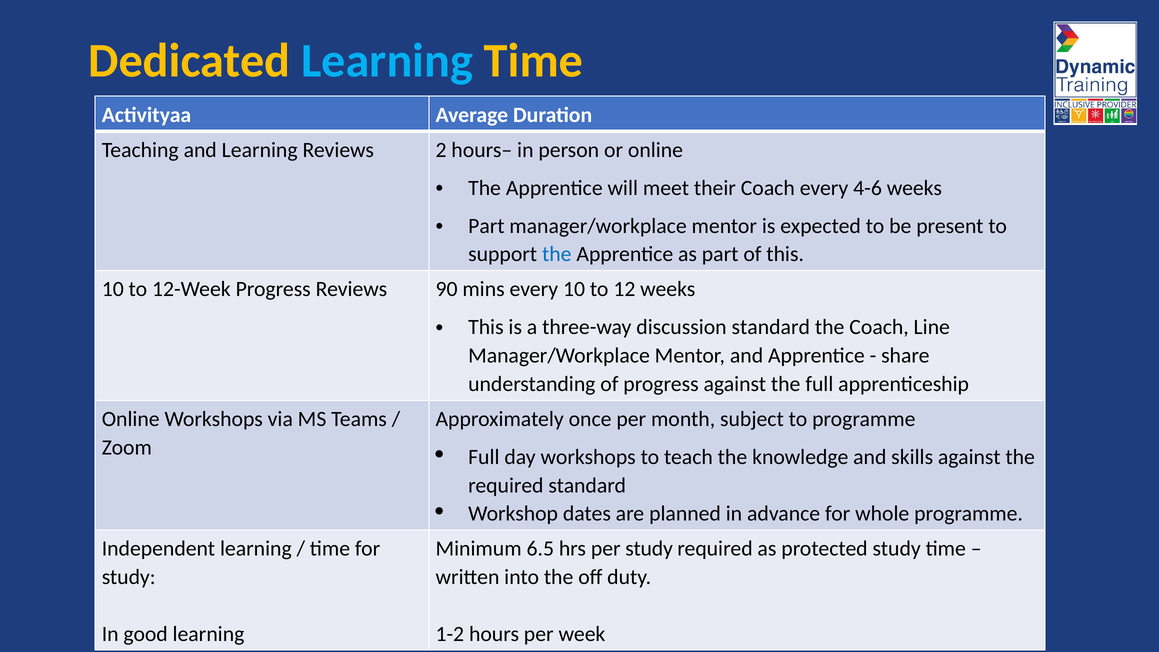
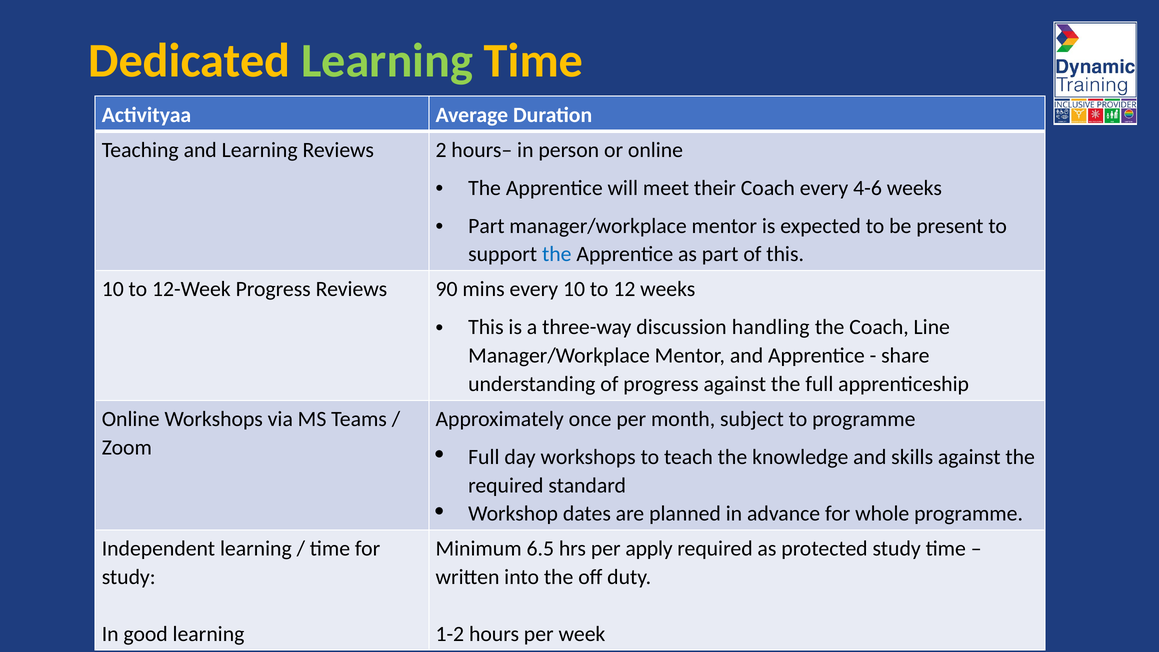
Learning colour: light blue -> light green (387, 61)
discussion standard: standard -> handling (771, 327)
per study: study -> apply (649, 549)
